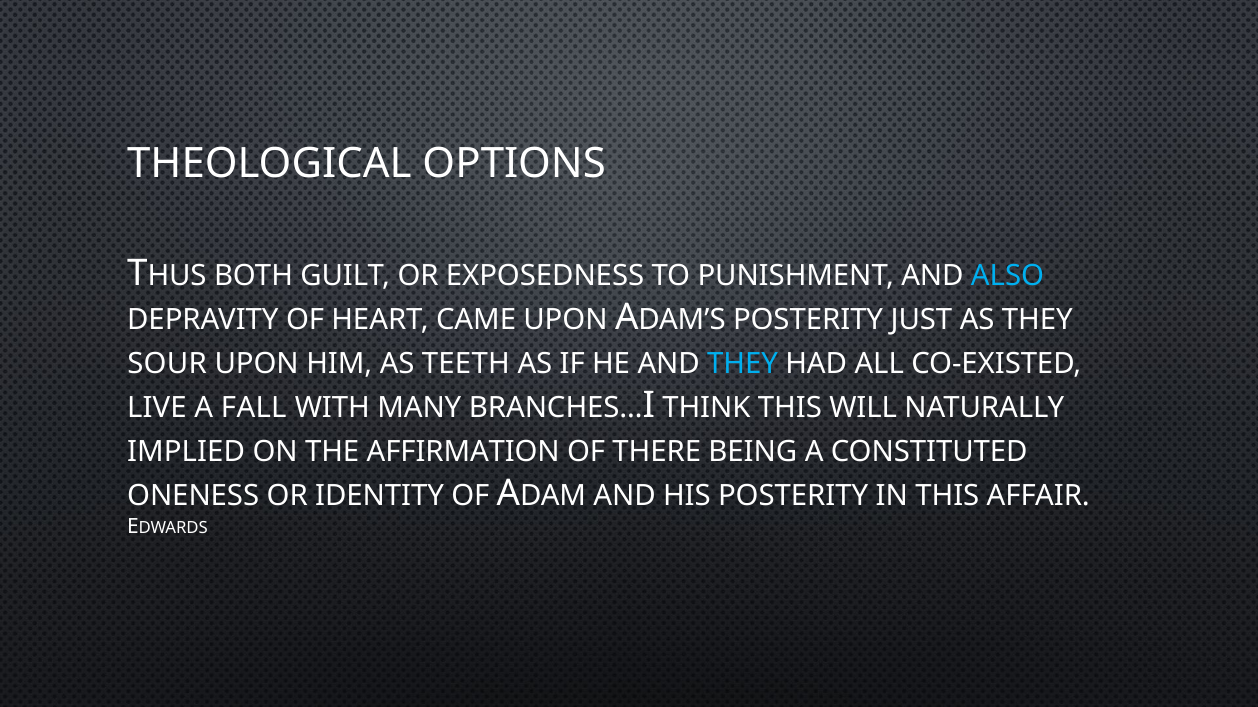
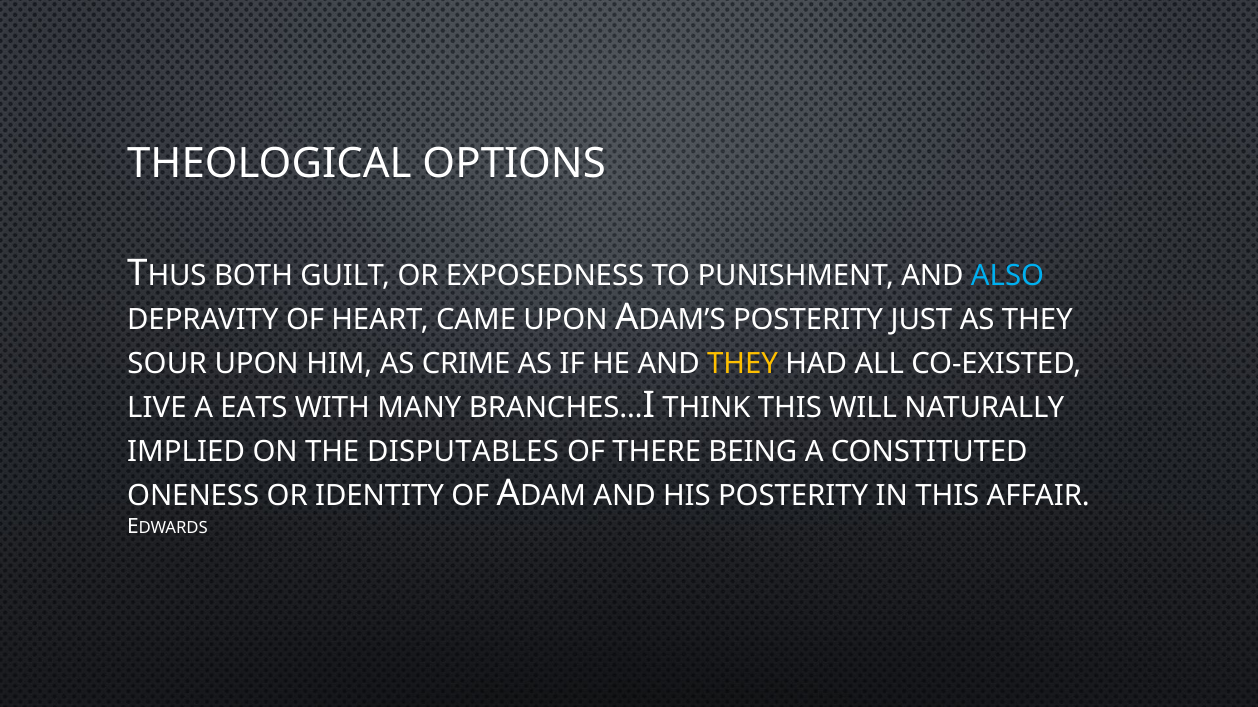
TEETH: TEETH -> CRIME (466, 364)
THEY colour: light blue -> yellow (743, 364)
FALL: FALL -> EATS (254, 408)
AFFIRMATION: AFFIRMATION -> DISPUTABLES (463, 452)
